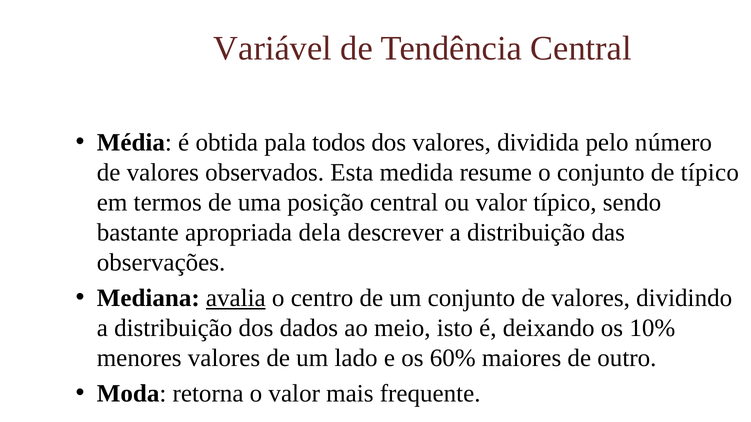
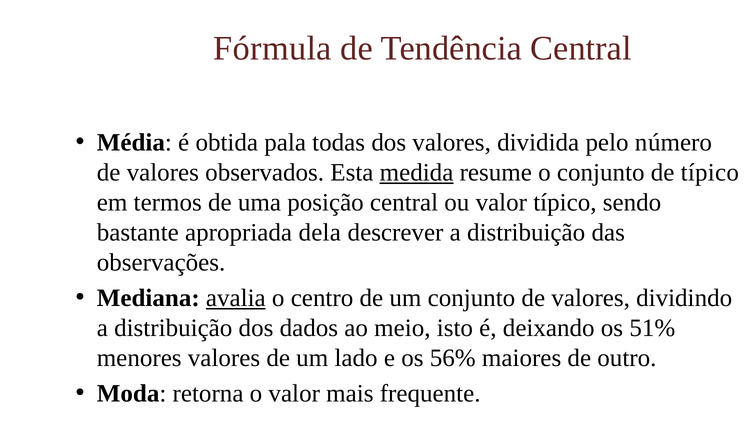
Variável: Variável -> Fórmula (273, 48)
todos: todos -> todas (339, 143)
medida underline: none -> present (417, 173)
10%: 10% -> 51% (652, 328)
60%: 60% -> 56% (453, 358)
